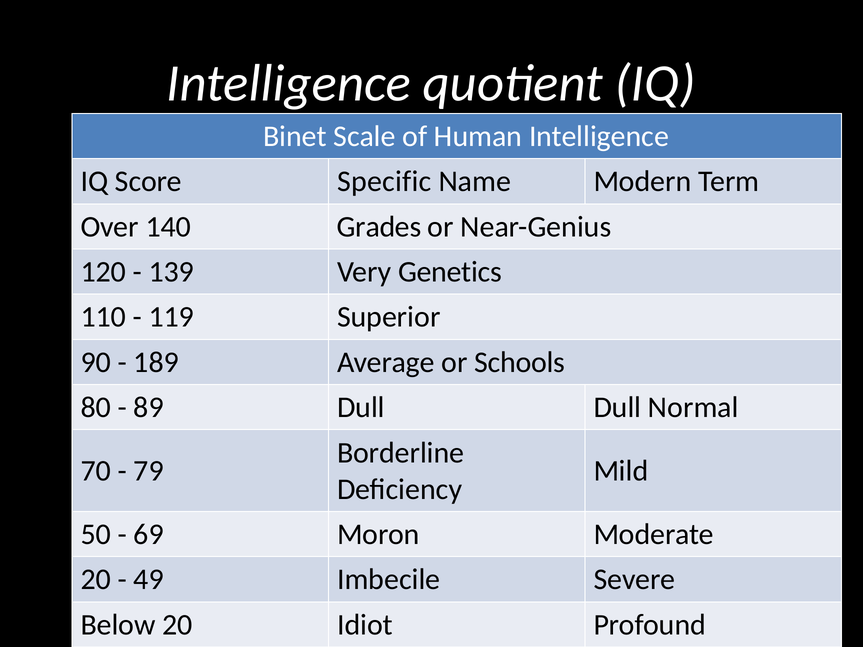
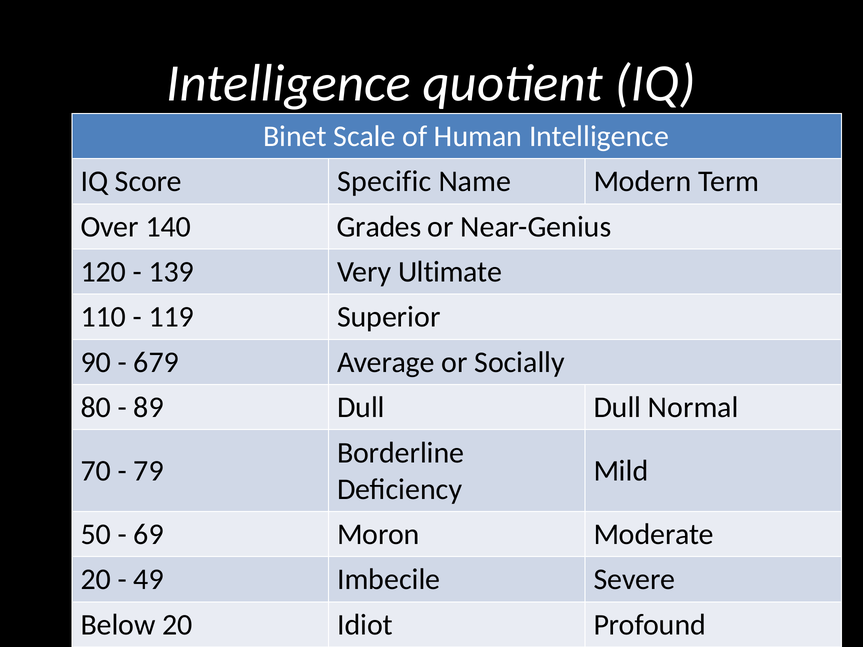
Genetics: Genetics -> Ultimate (450, 272)
189: 189 -> 679 (156, 362)
Schools: Schools -> Socially (520, 362)
